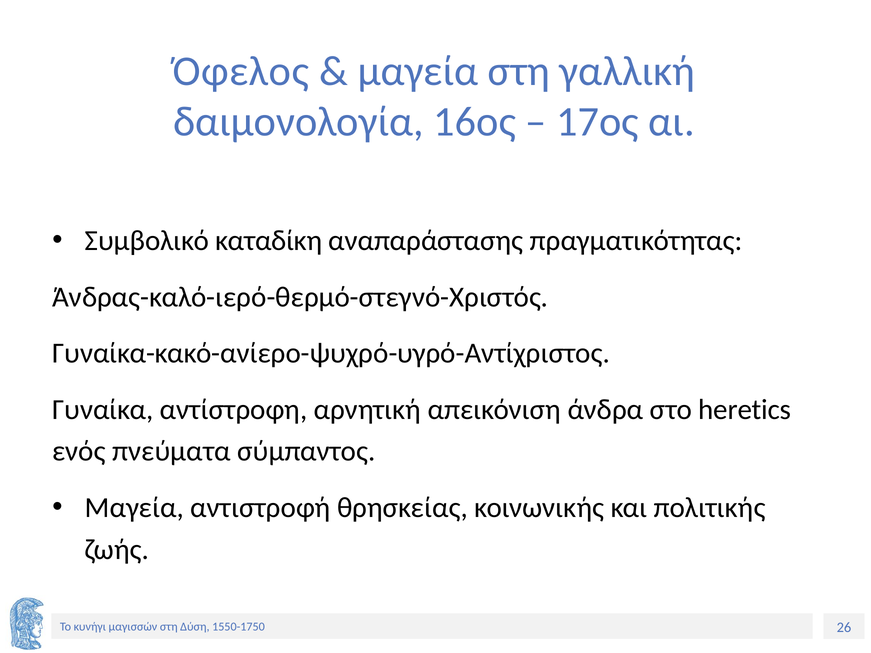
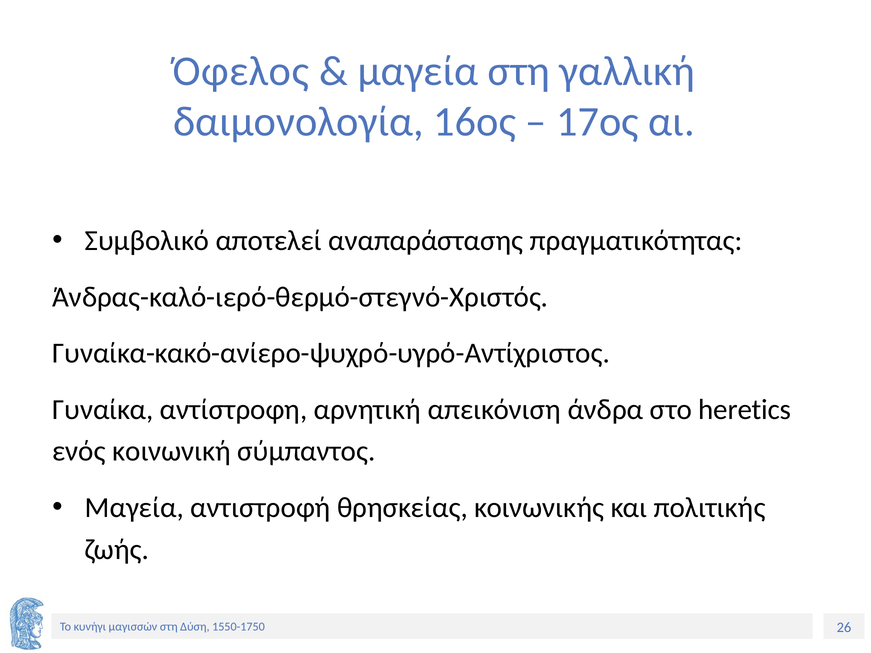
καταδίκη: καταδίκη -> αποτελεί (269, 241)
πνεύματα: πνεύματα -> κοινωνική (172, 452)
